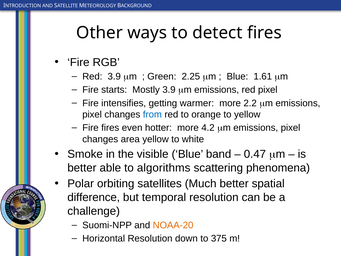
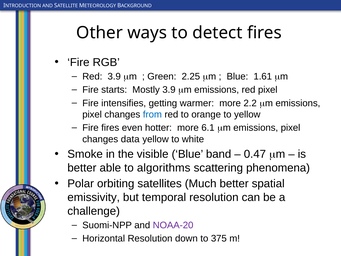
4.2: 4.2 -> 6.1 (208, 128)
area: area -> data (130, 139)
difference: difference -> emissivity (94, 197)
NOAA-20 colour: orange -> purple (173, 225)
